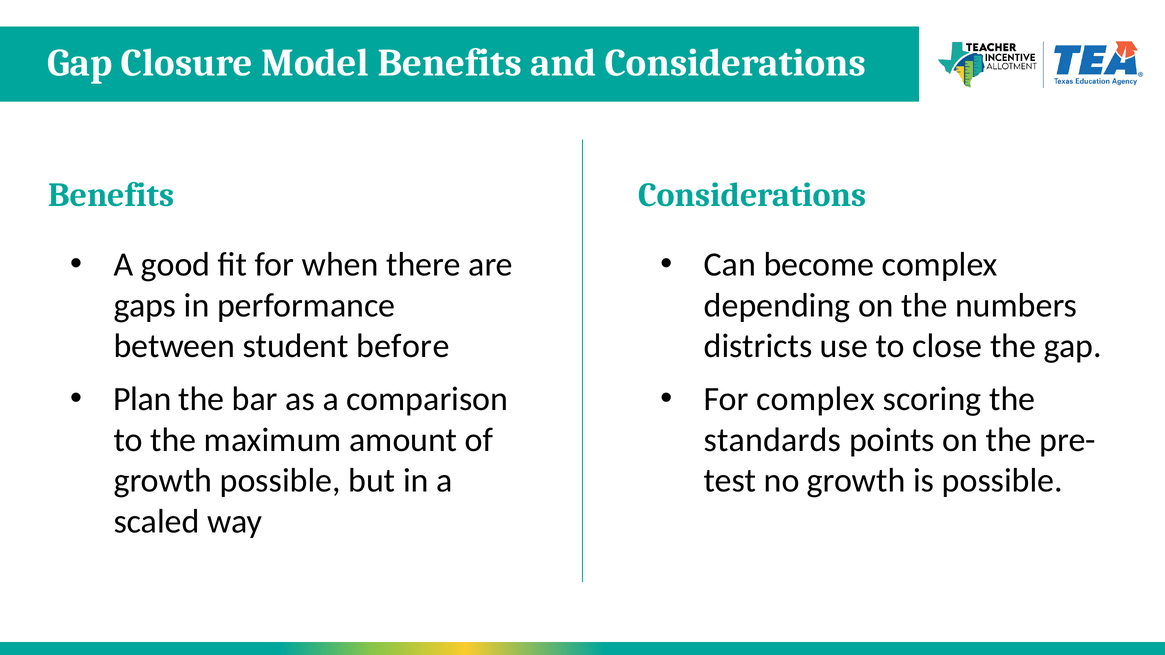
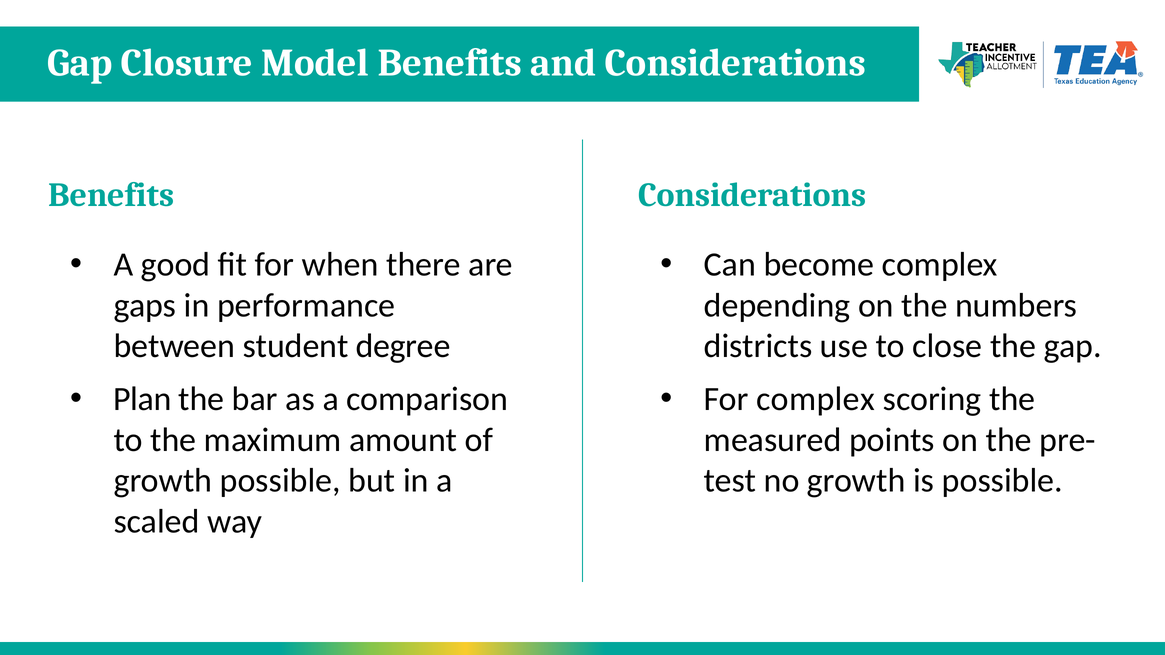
before: before -> degree (403, 346)
standards: standards -> measured (773, 440)
